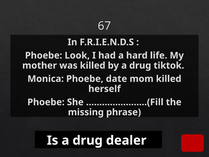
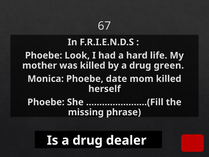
tiktok: tiktok -> green (169, 65)
